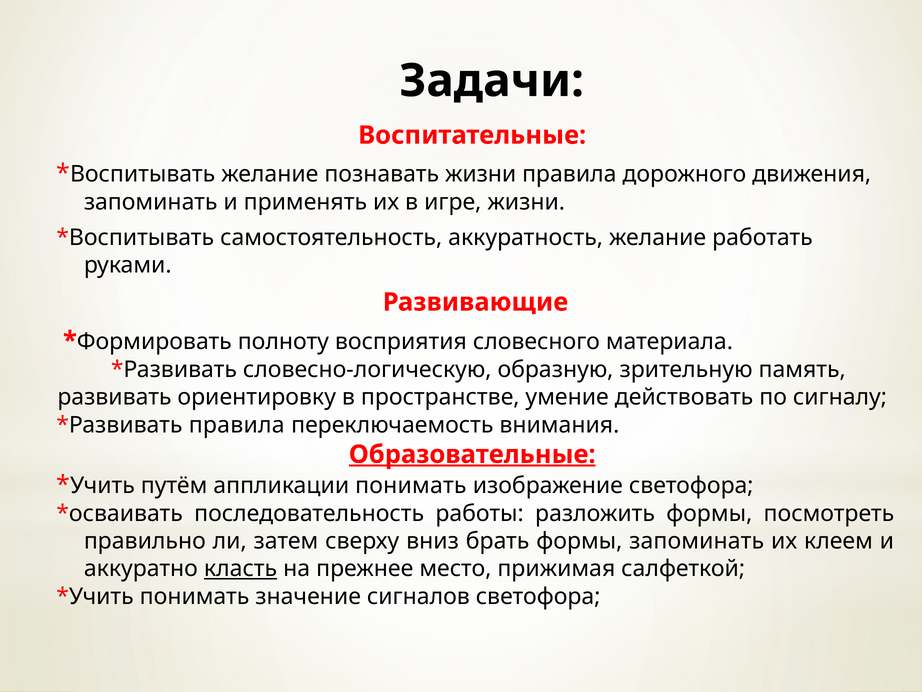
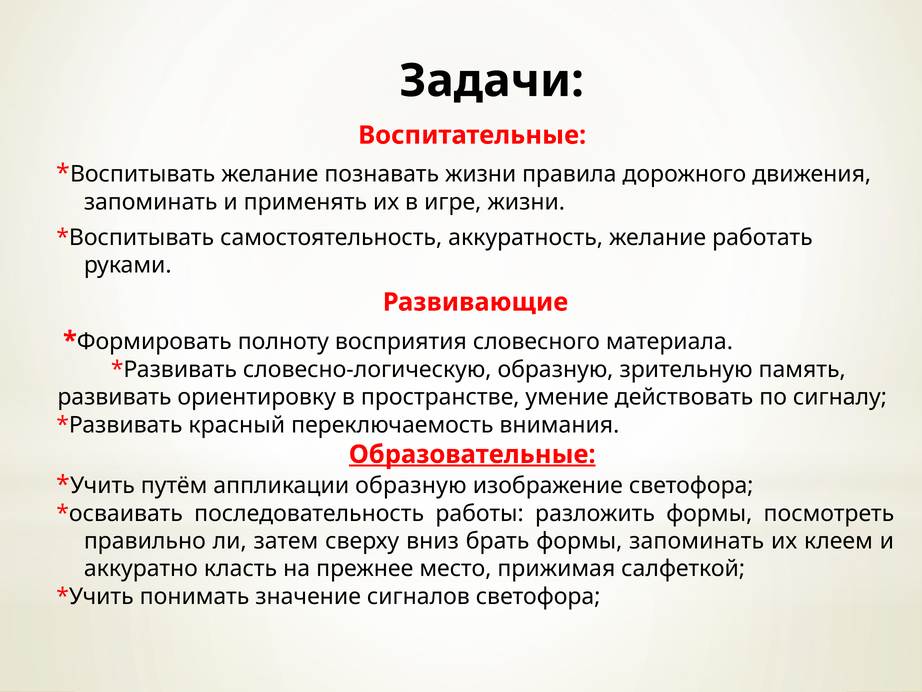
правила: правила -> красный (237, 425)
аппликации понимать: понимать -> образную (411, 485)
класть underline: present -> none (241, 568)
